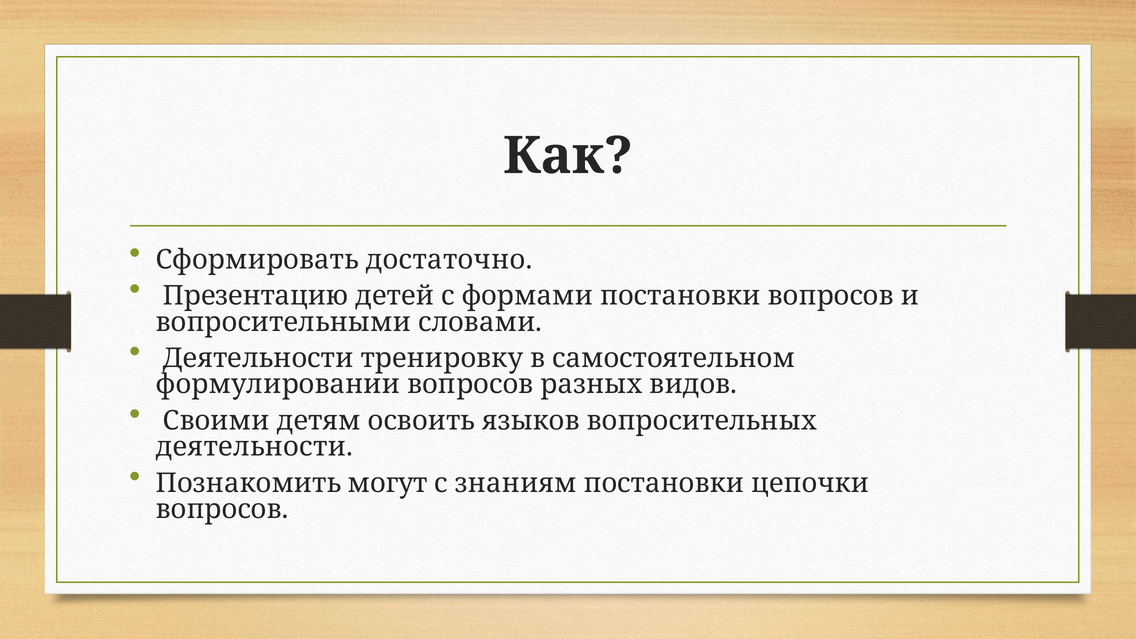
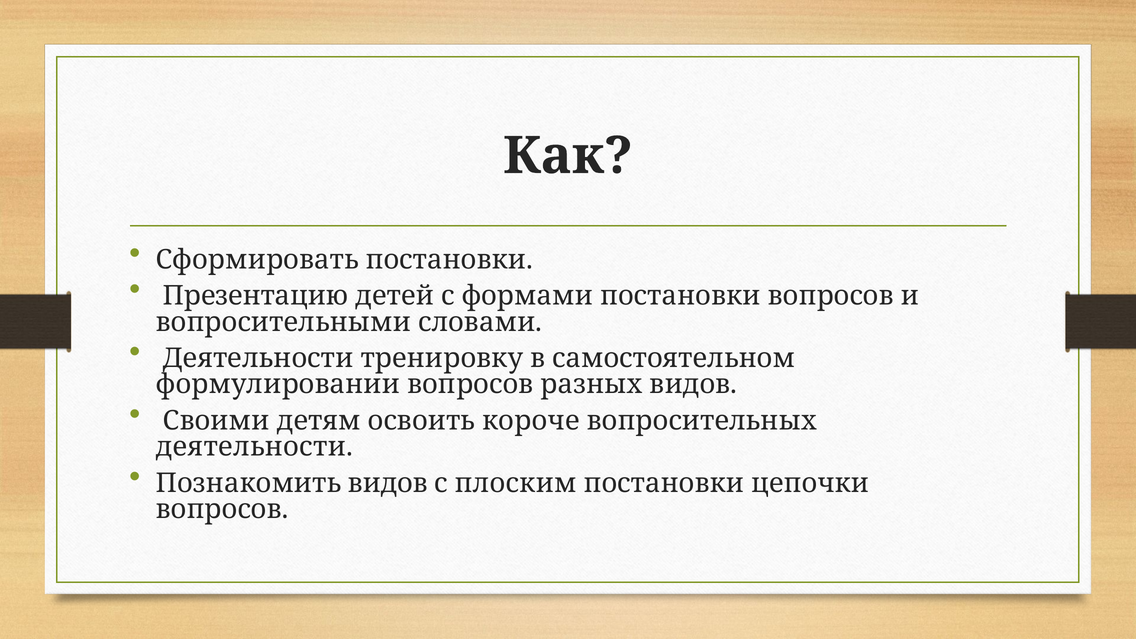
Сформировать достаточно: достаточно -> постановки (449, 260)
языков: языков -> короче (531, 421)
Познакомить могут: могут -> видов (388, 483)
знаниям: знаниям -> плоским (516, 483)
